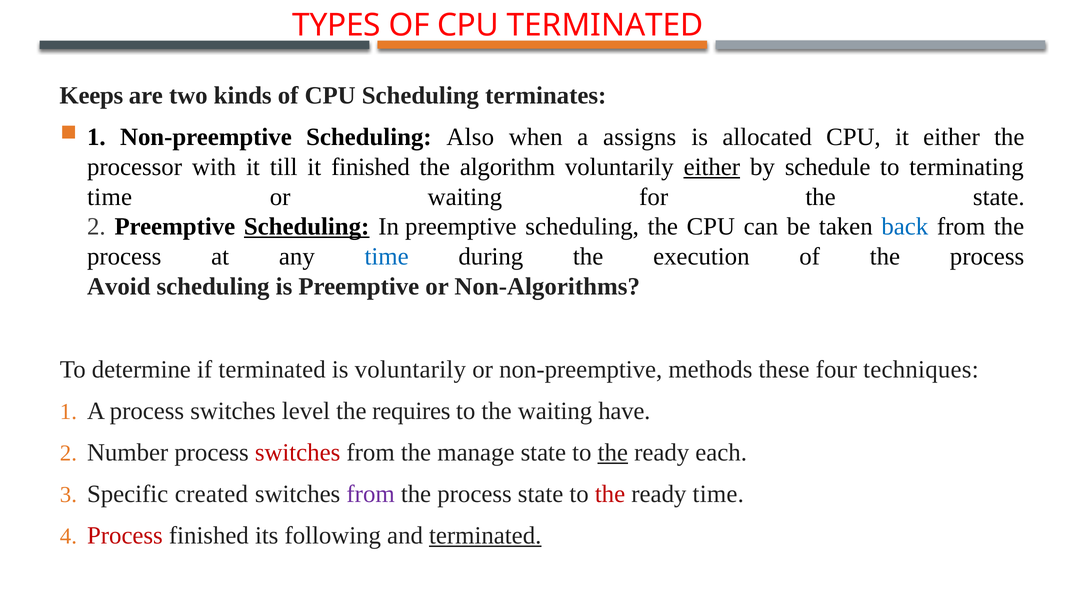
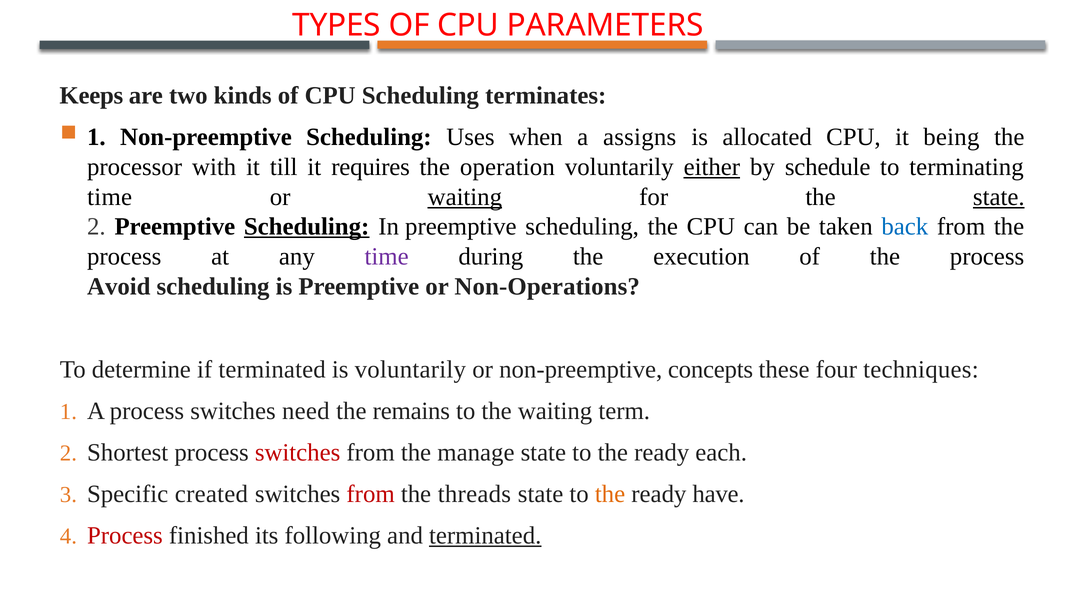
CPU TERMINATED: TERMINATED -> PARAMETERS (605, 25)
Also: Also -> Uses (470, 137)
it either: either -> being (951, 137)
it finished: finished -> requires (371, 167)
algorithm: algorithm -> operation (507, 167)
waiting underline: none -> present (465, 197)
state underline: none -> present (999, 197)
time colour: blue -> purple (387, 257)
Non-Algorithms: Non-Algorithms -> Non-Operations (547, 286)
methods: methods -> concepts (711, 370)
level: level -> need (306, 411)
requires: requires -> remains (411, 411)
have: have -> term (624, 411)
Number: Number -> Shortest (128, 453)
the underline: present -> none (613, 453)
from colour: purple -> red (371, 494)
process: process -> threads (474, 494)
the colour: red -> orange (610, 494)
ready time: time -> have (719, 494)
